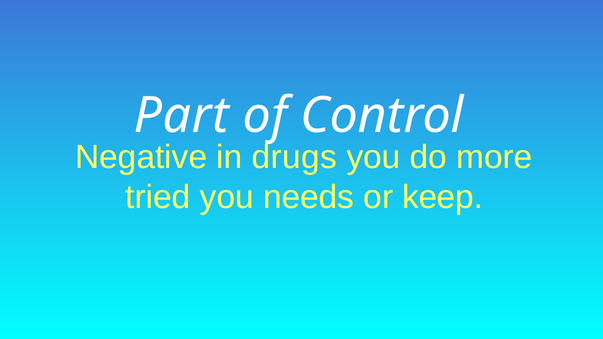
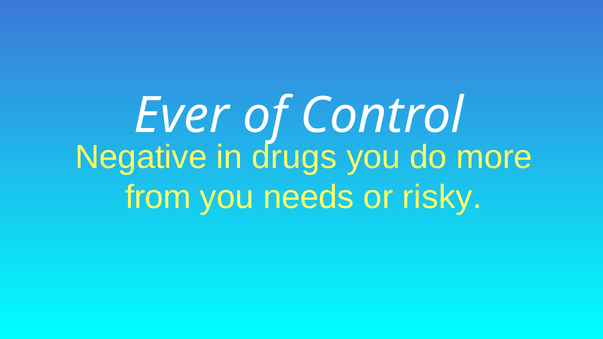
Part: Part -> Ever (182, 116)
tried: tried -> from (158, 198)
keep: keep -> risky (442, 198)
